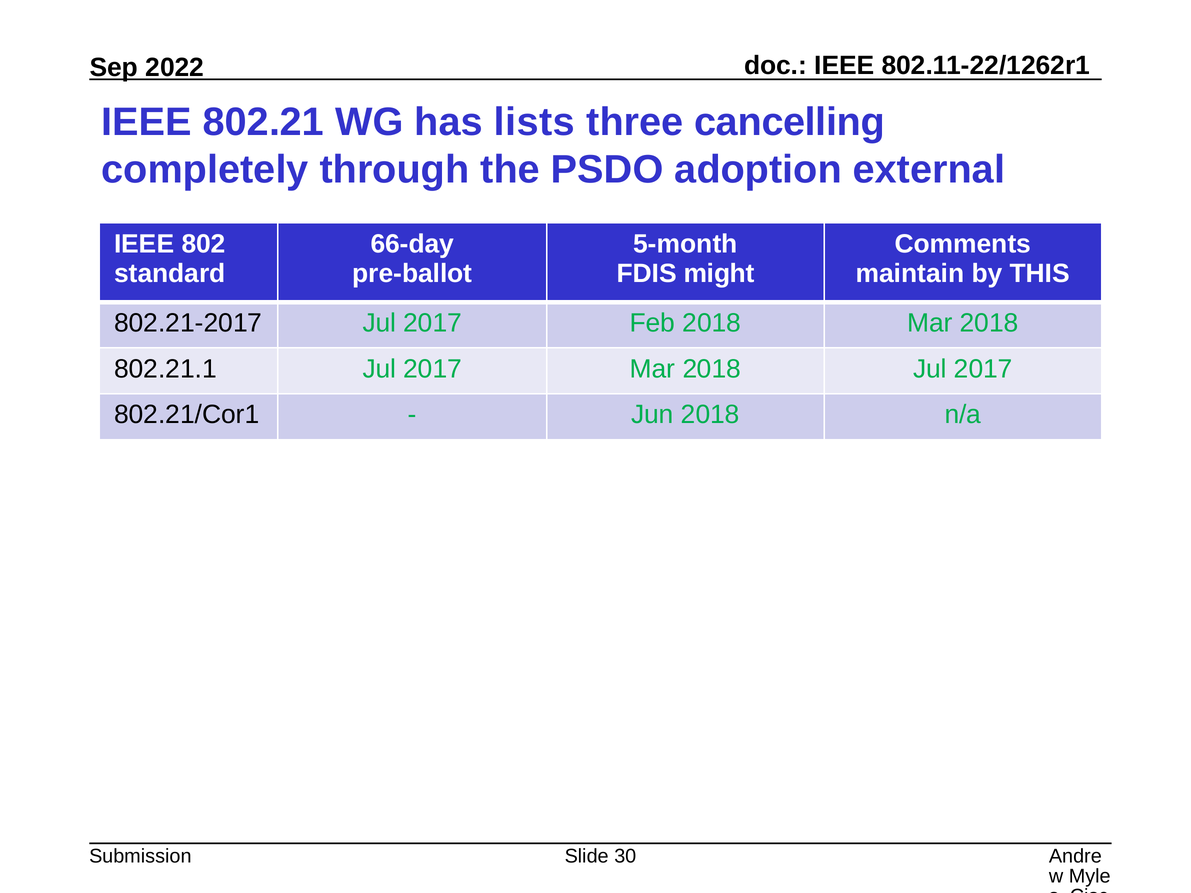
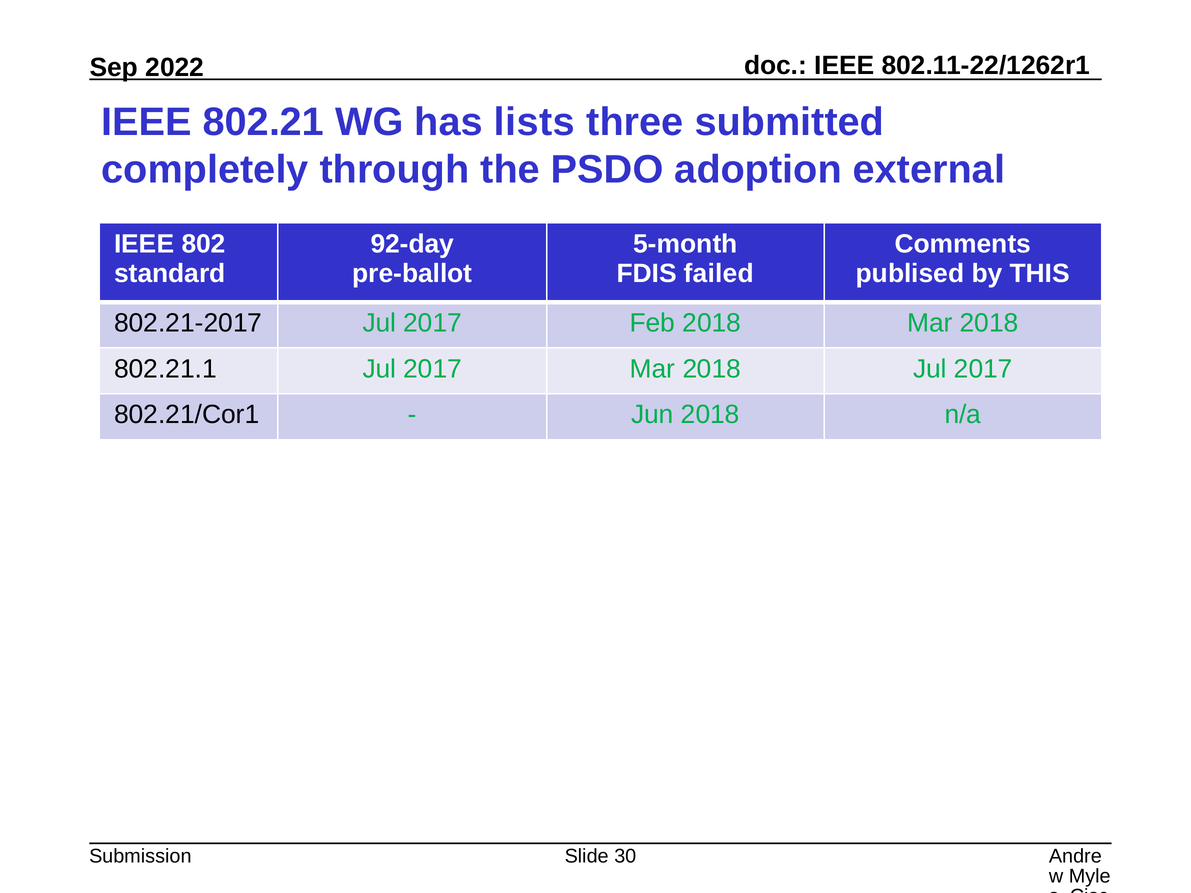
cancelling: cancelling -> submitted (789, 122)
66-day: 66-day -> 92-day (412, 244)
might: might -> failed (719, 273)
maintain: maintain -> publised (910, 273)
